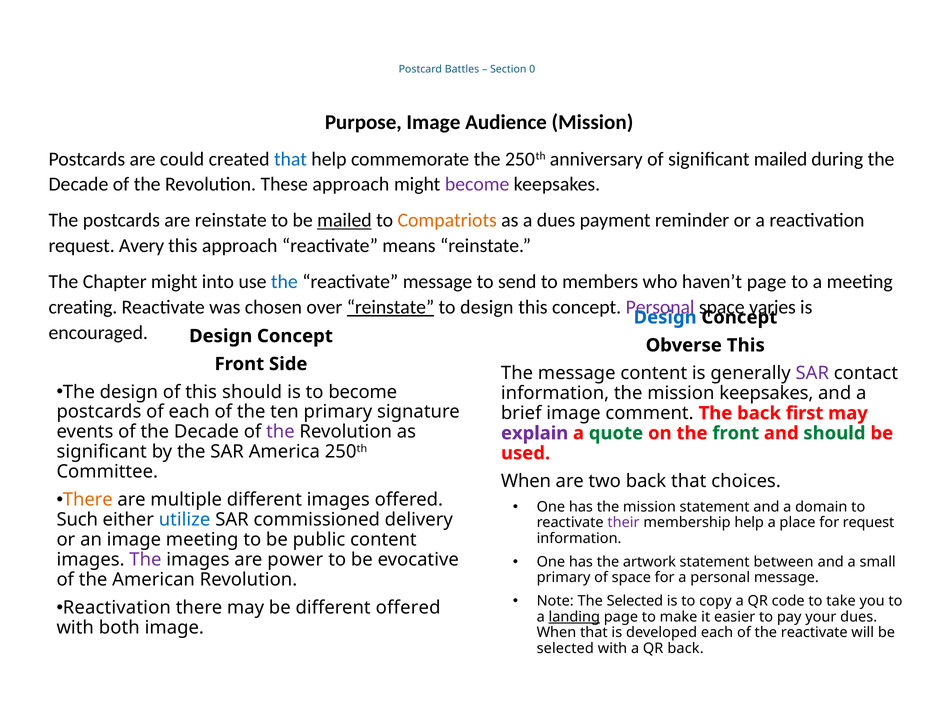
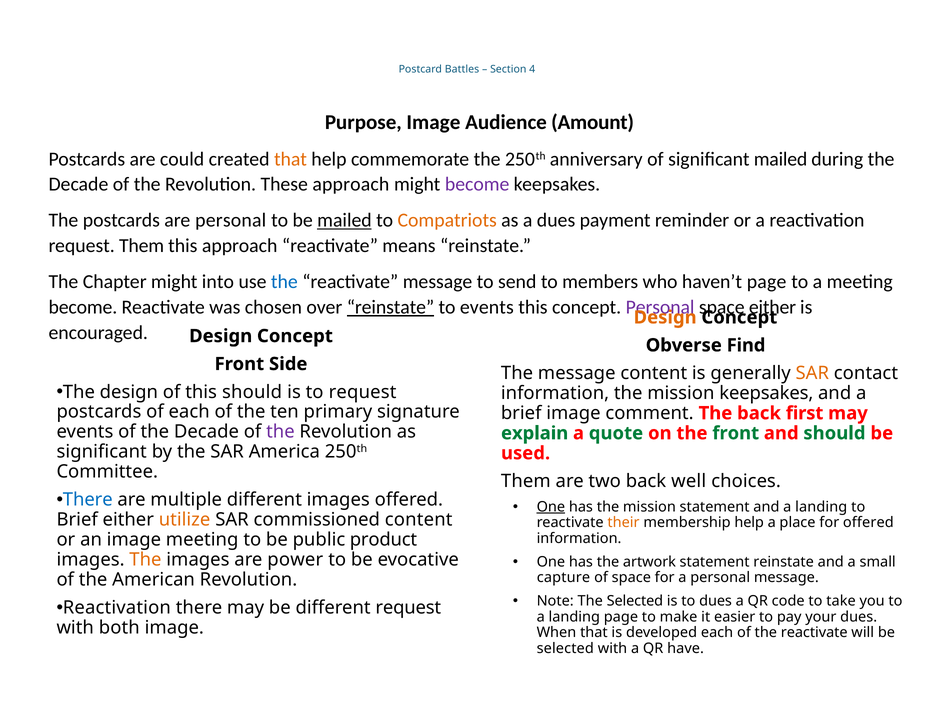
0: 0 -> 4 (532, 69)
Audience Mission: Mission -> Amount (593, 122)
that colour: blue -> orange (291, 159)
are reinstate: reinstate -> personal (231, 220)
request Avery: Avery -> Them (142, 246)
creating: creating -> become (83, 307)
to design: design -> events (487, 307)
space varies: varies -> either (773, 307)
Design colour: blue -> orange (665, 317)
Obverse This: This -> Find (746, 345)
SAR colour: purple -> orange (812, 373)
to become: become -> request (363, 392)
explain colour: purple -> green (535, 433)
When: When -> Them (526, 481)
back that: that -> well (689, 481)
There colour: orange -> blue (88, 499)
One underline: none -> present (551, 507)
and a domain: domain -> landing (821, 507)
Such: Such -> Brief (77, 519)
utilize colour: blue -> orange (185, 519)
commissioned delivery: delivery -> content (419, 519)
their colour: purple -> orange (624, 522)
for request: request -> offered (868, 522)
public content: content -> product (383, 539)
statement between: between -> reinstate (784, 562)
The colour: purple -> orange (145, 559)
primary: primary -> capture (563, 577)
to copy: copy -> dues (716, 601)
different offered: offered -> request (408, 607)
landing underline: present -> none (574, 616)
QR back: back -> have (686, 648)
